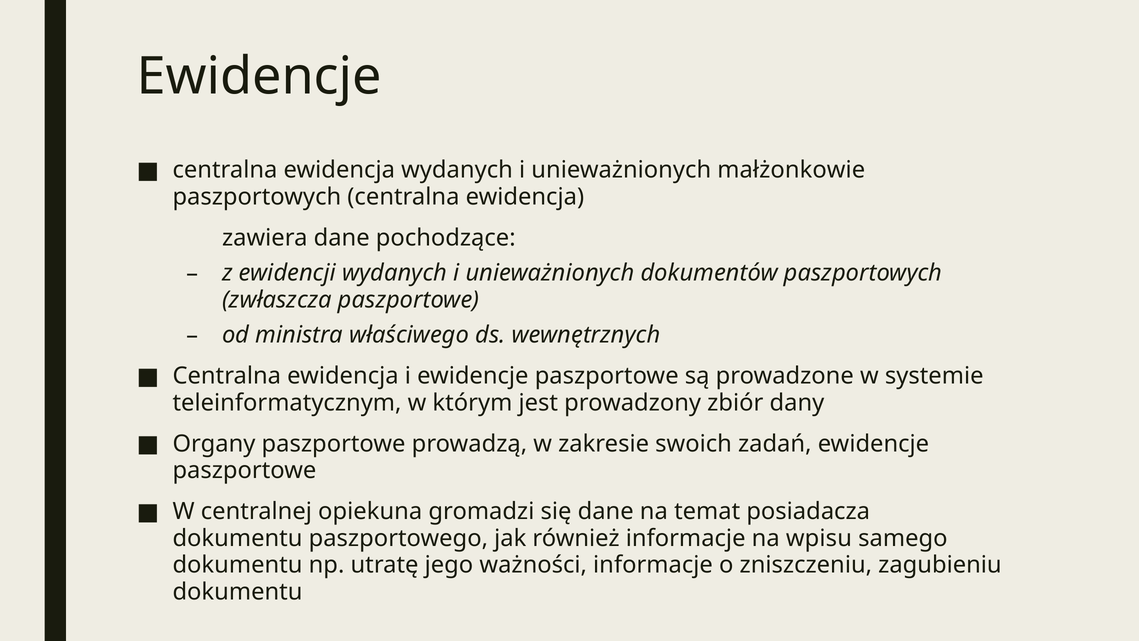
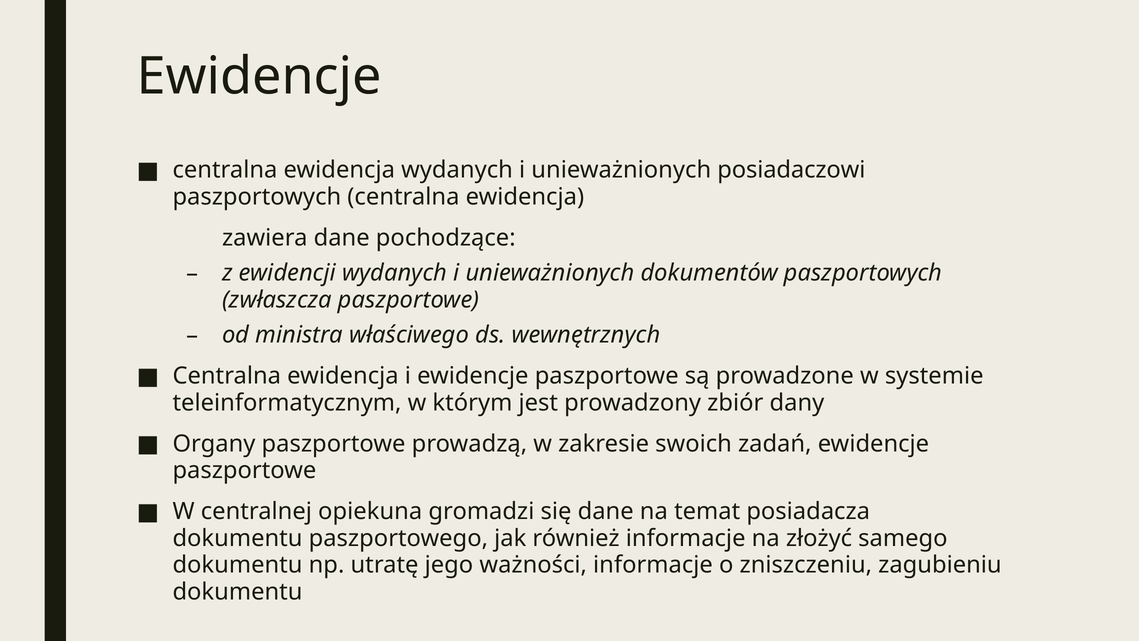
małżonkowie: małżonkowie -> posiadaczowi (791, 170)
wpisu: wpisu -> złożyć (819, 538)
